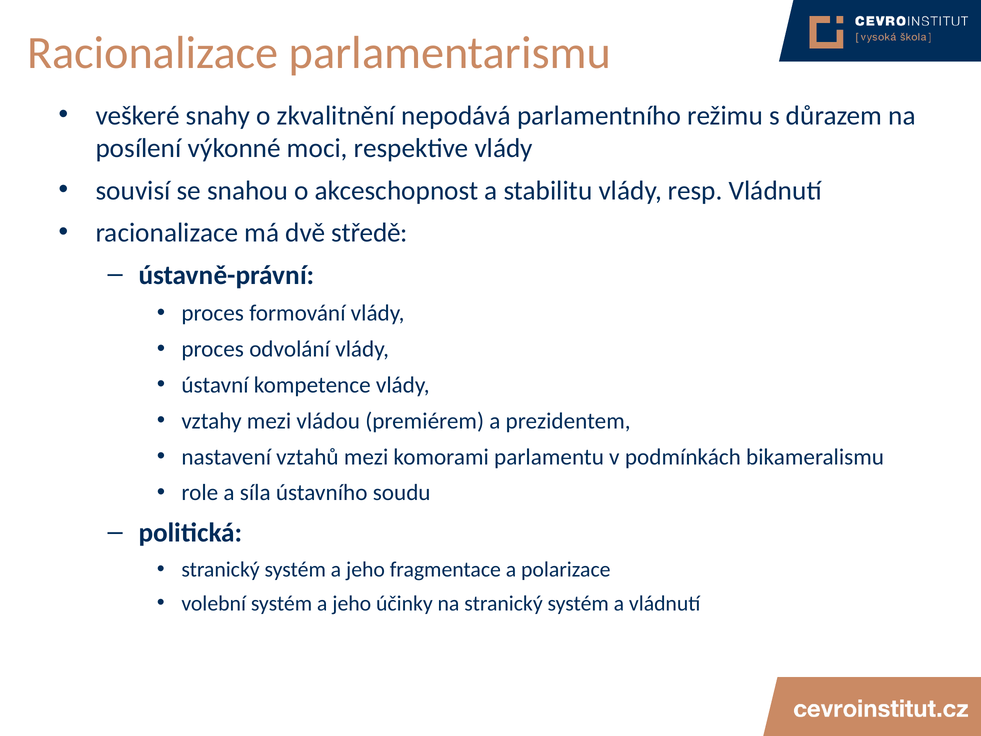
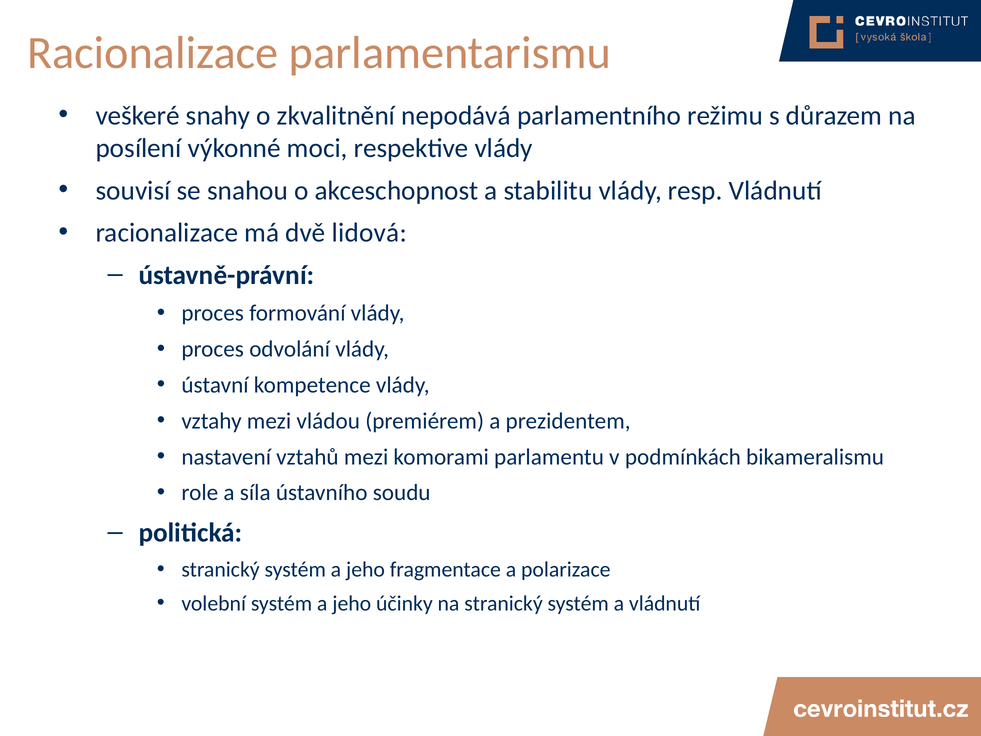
středě: středě -> lidová (369, 233)
